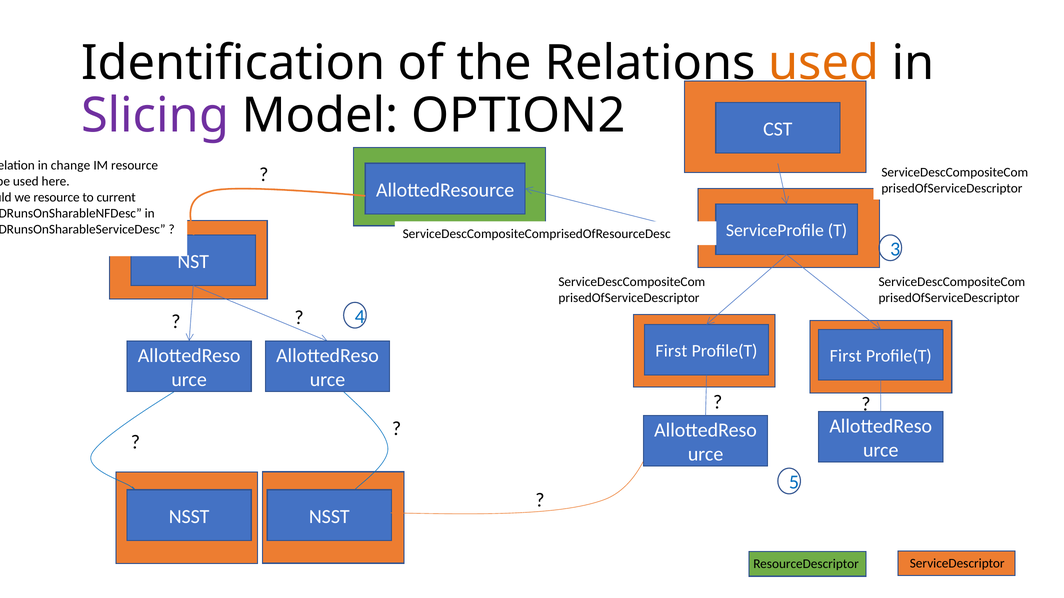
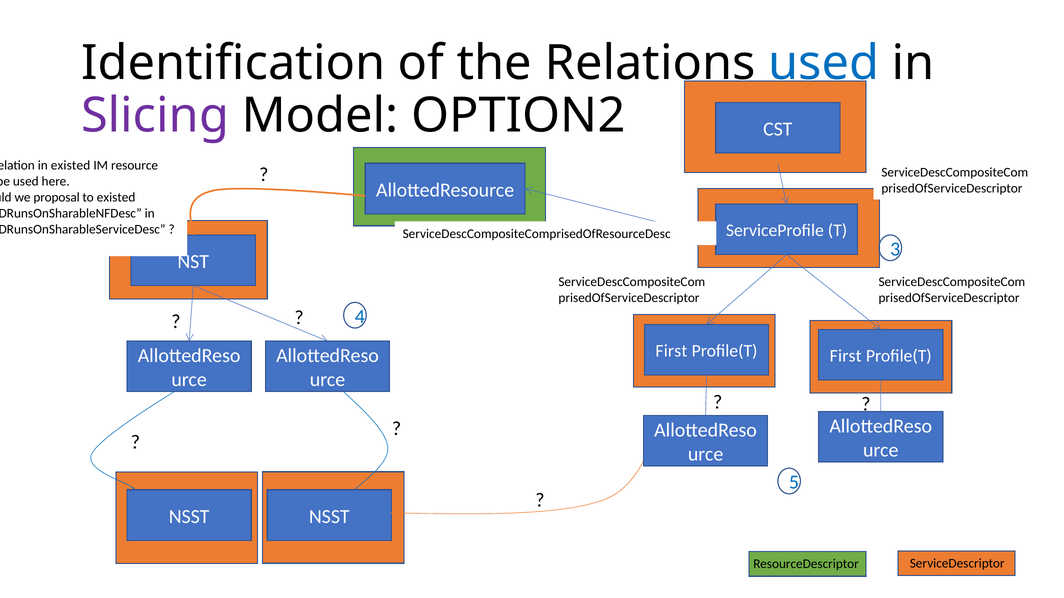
used colour: orange -> blue (824, 63)
in change: change -> existed (71, 166)
we resource: resource -> proposal (57, 198)
to current: current -> existed (116, 198)
